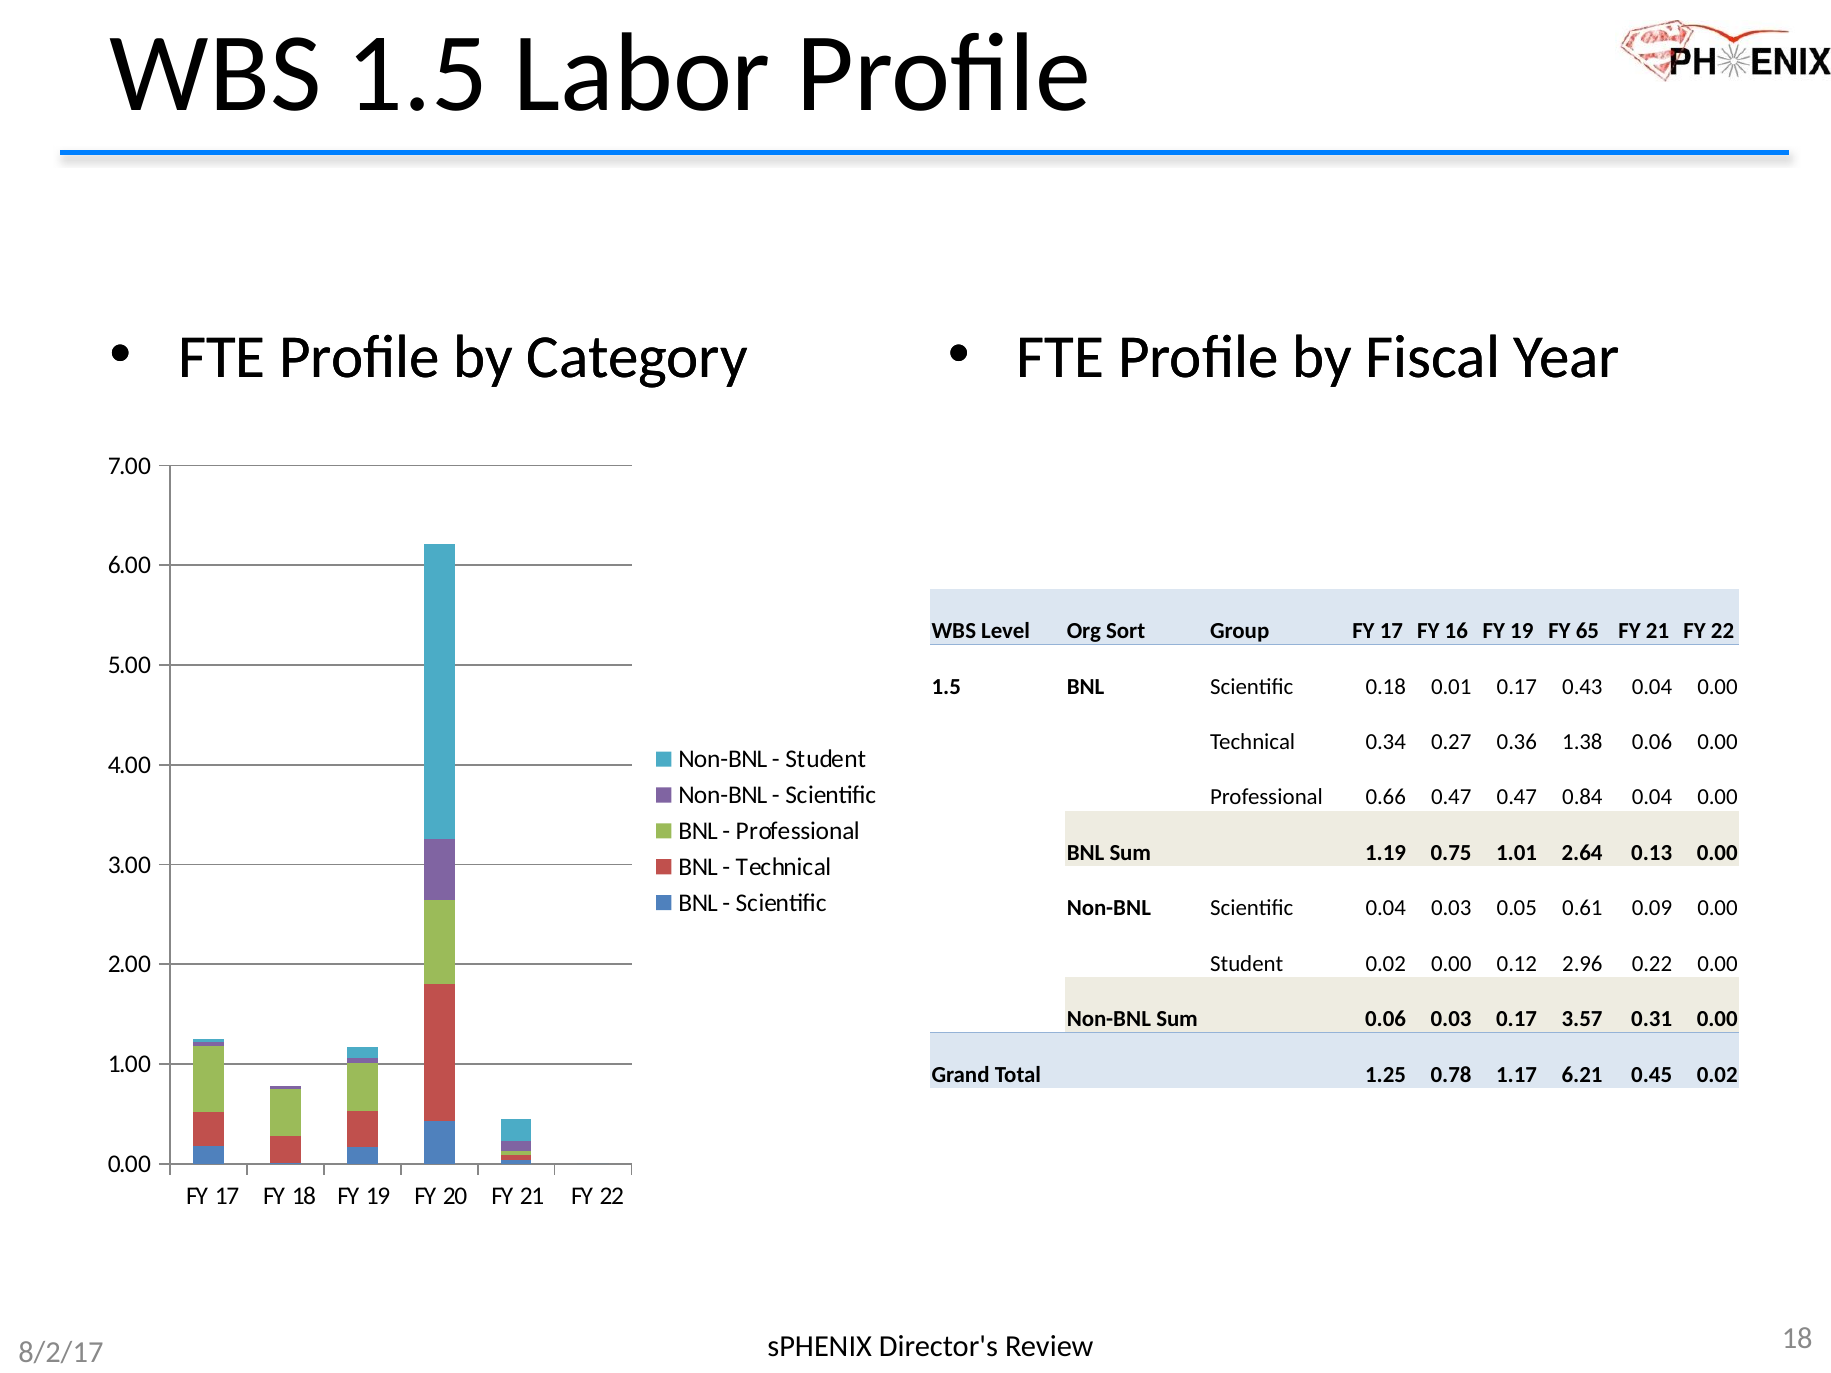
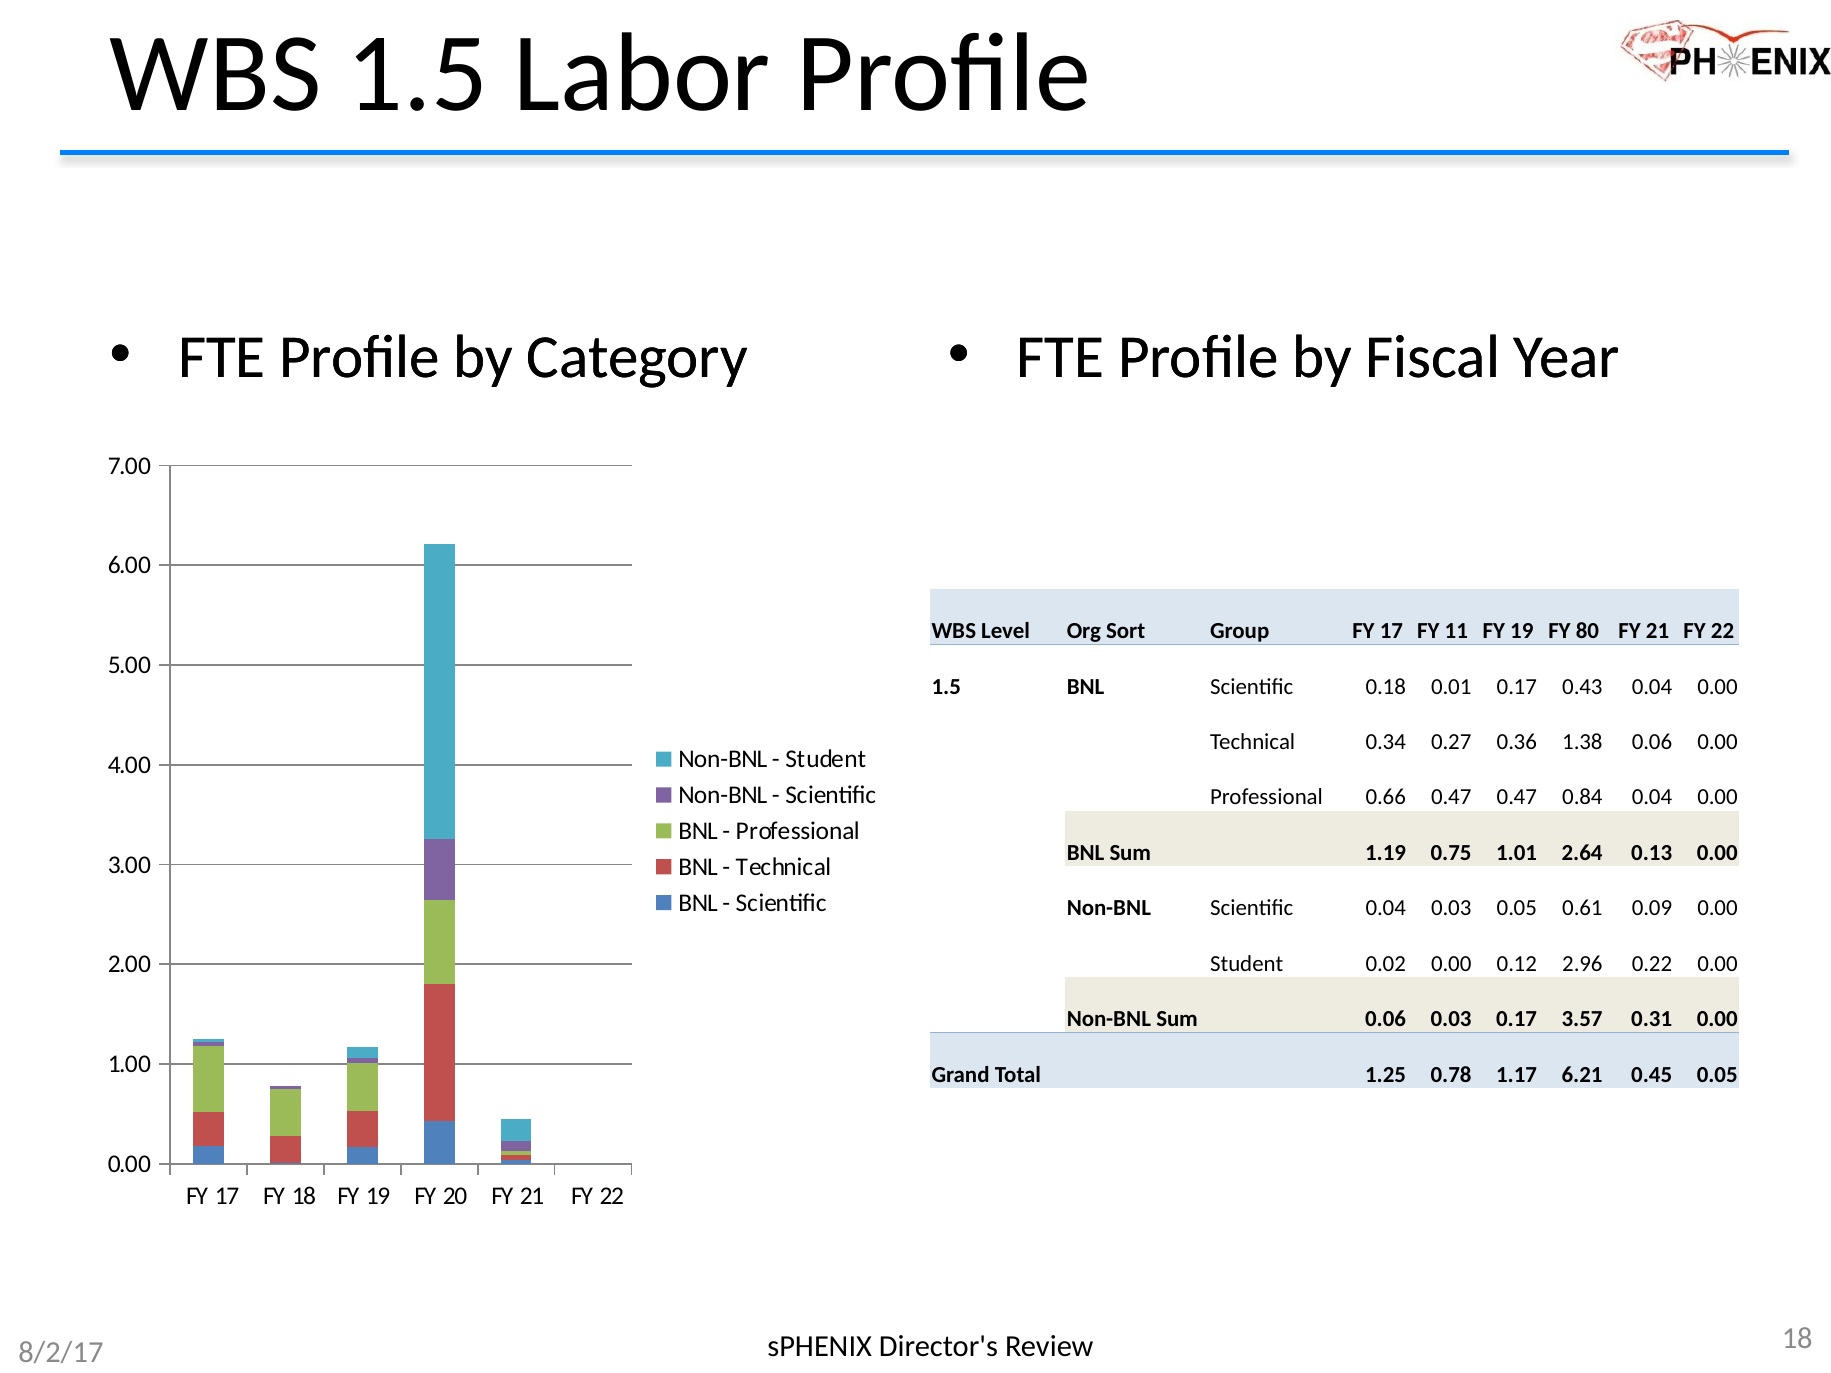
16: 16 -> 11 (1456, 631)
65: 65 -> 80 (1587, 631)
0.45 0.02: 0.02 -> 0.05 (1717, 1075)
